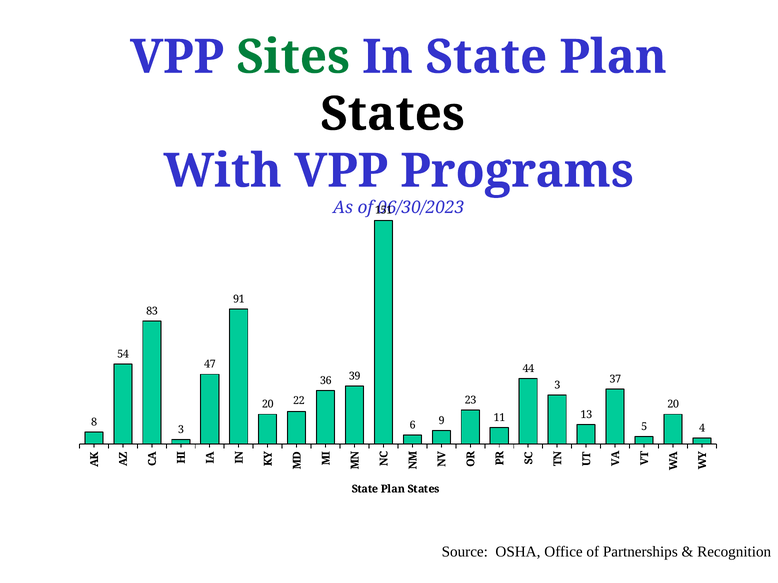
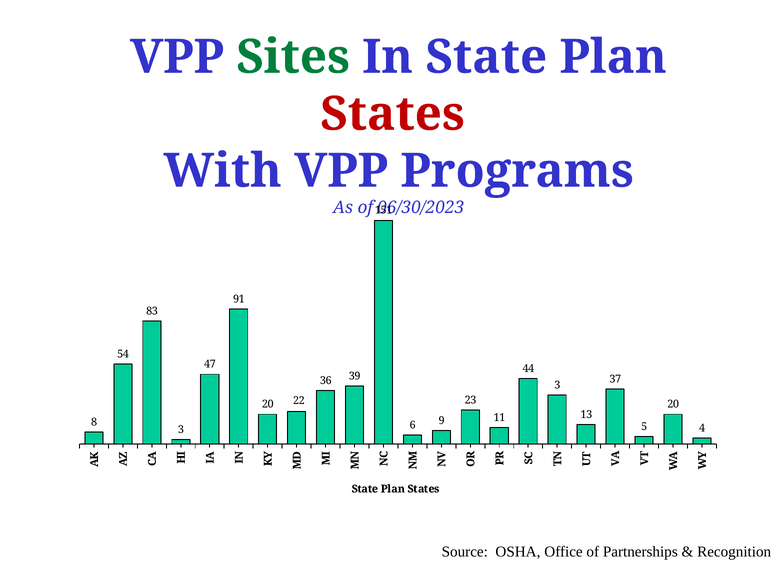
States colour: black -> red (392, 114)
